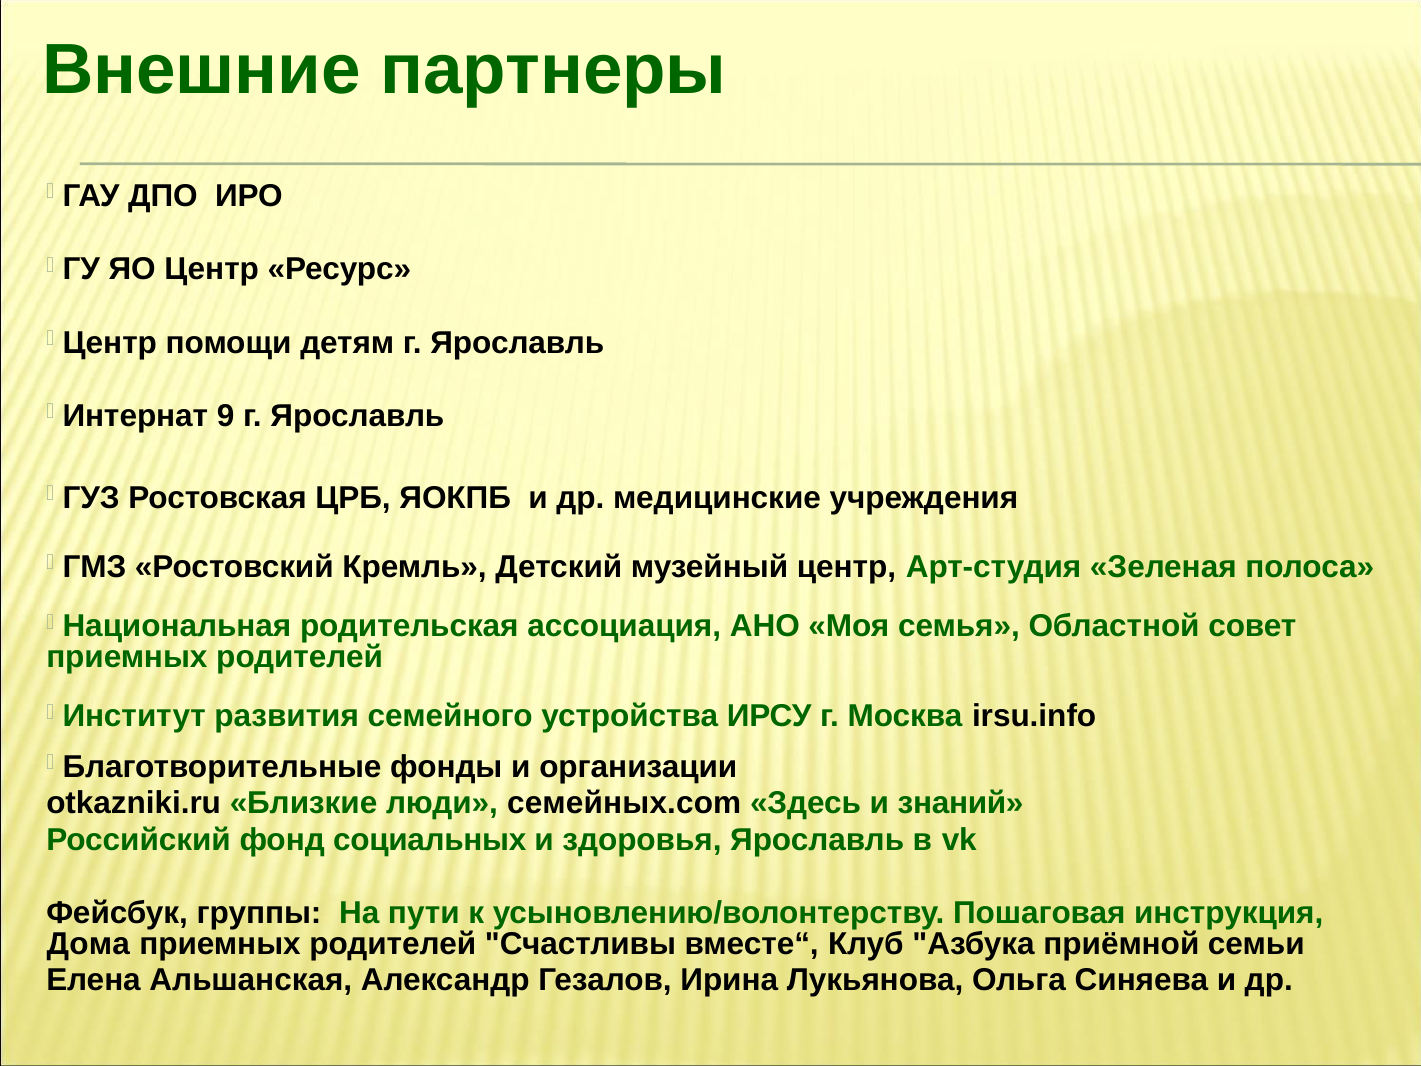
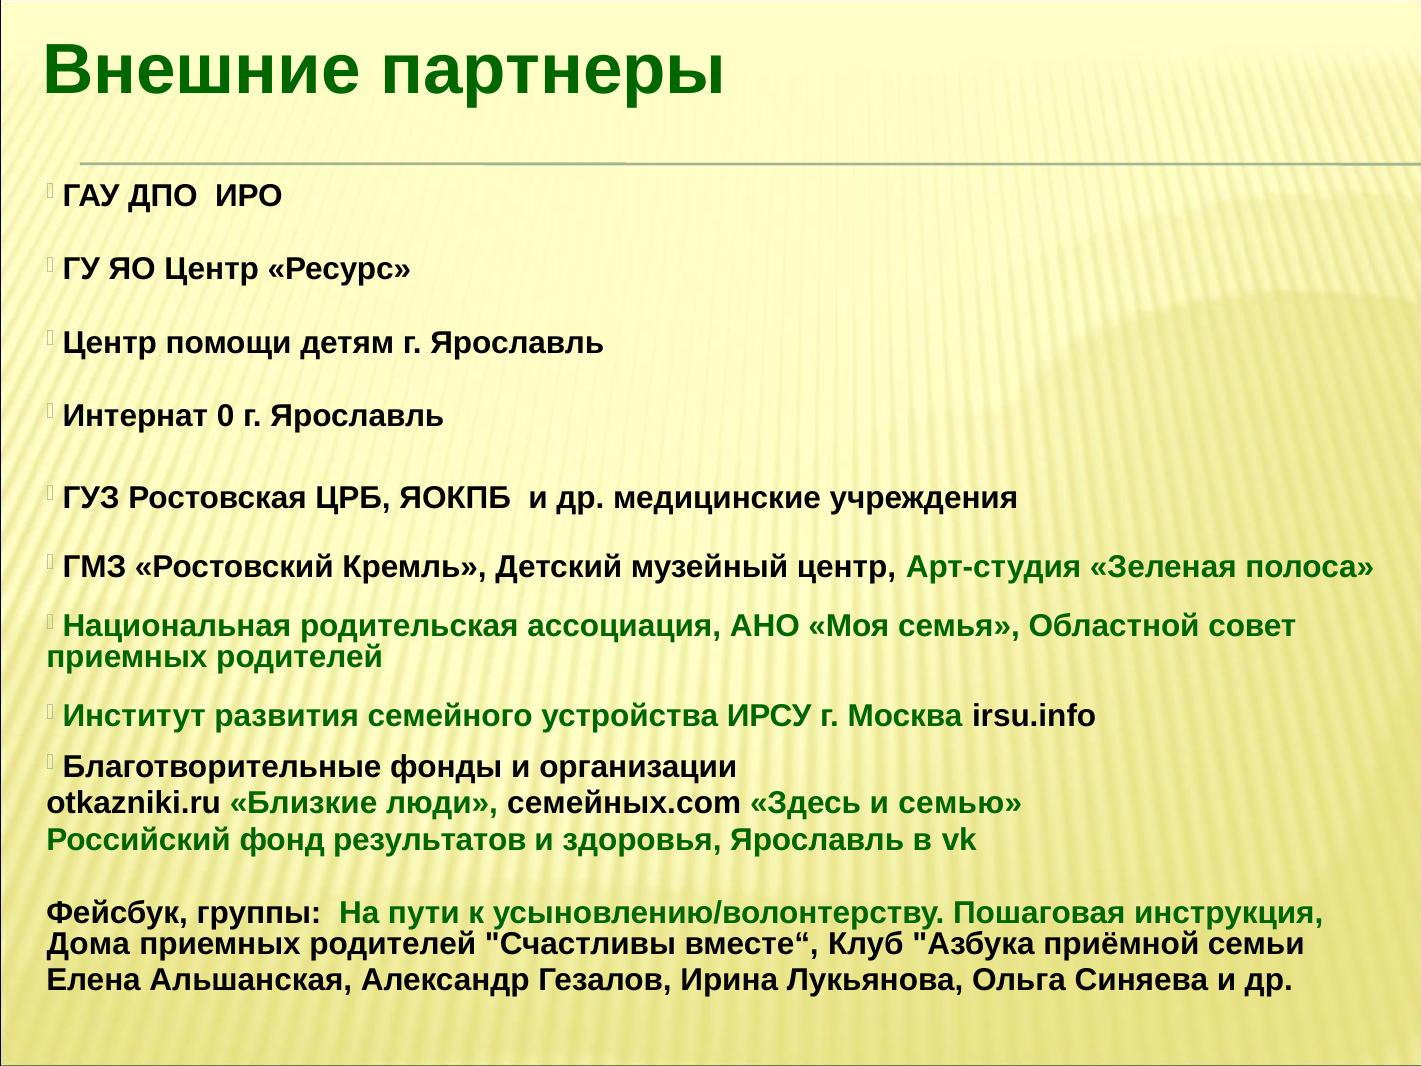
9: 9 -> 0 (226, 416)
знаний: знаний -> семью (960, 803)
социальных: социальных -> результатов (430, 840)
